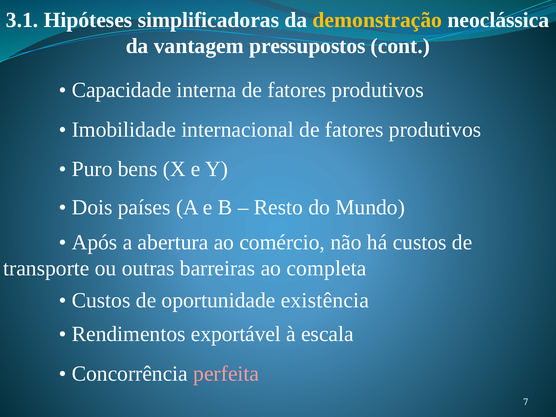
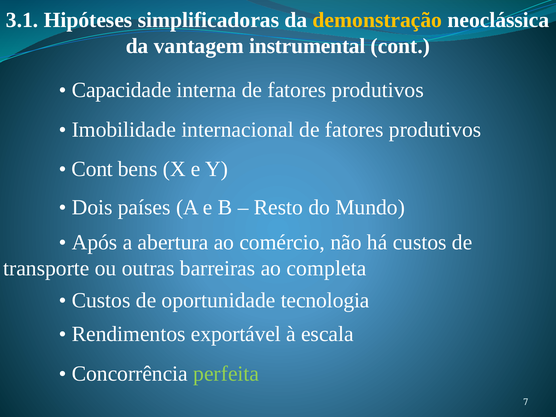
pressupostos: pressupostos -> instrumental (307, 46)
Puro: Puro -> Cont (92, 169)
existência: existência -> tecnologia (325, 300)
perfeita colour: pink -> light green (226, 374)
